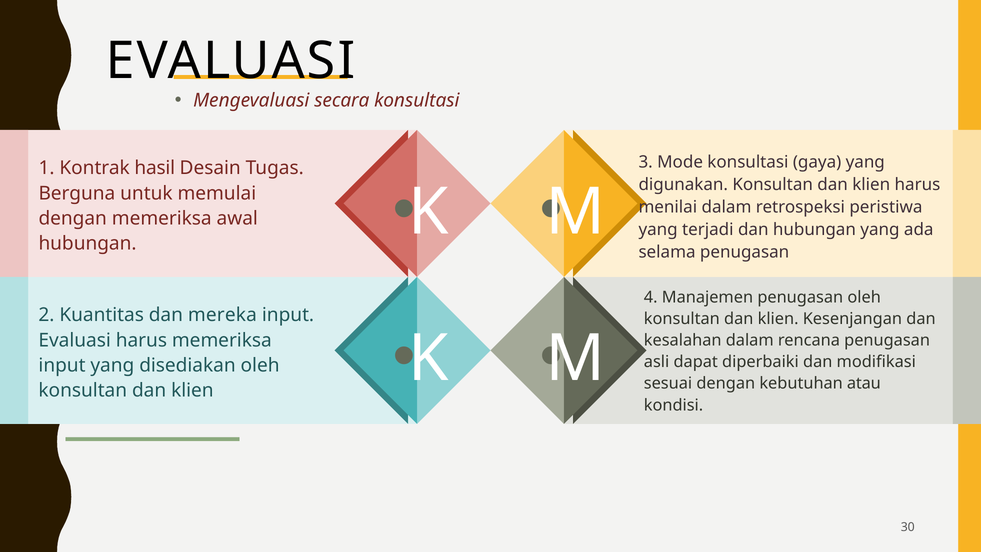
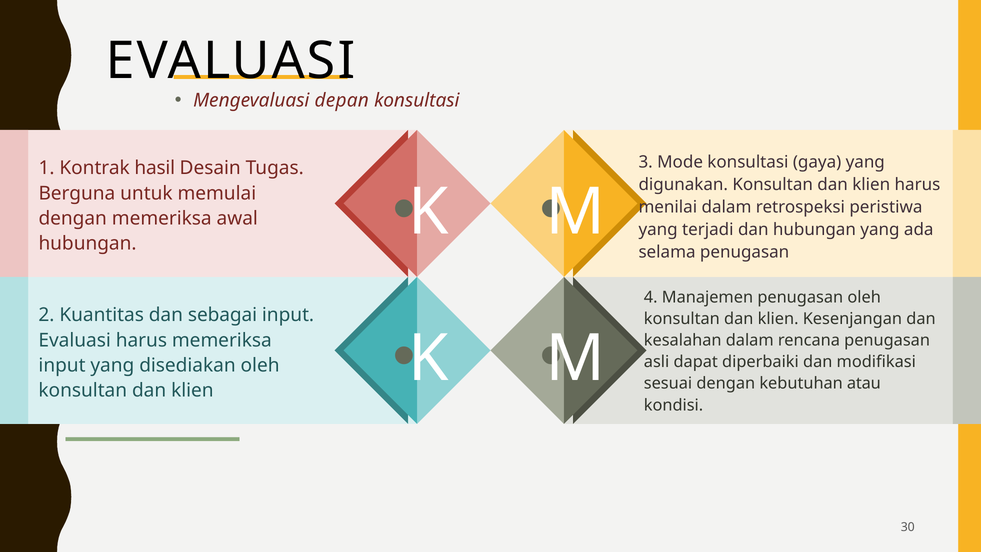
secara: secara -> depan (342, 100)
mereka: mereka -> sebagai (223, 315)
